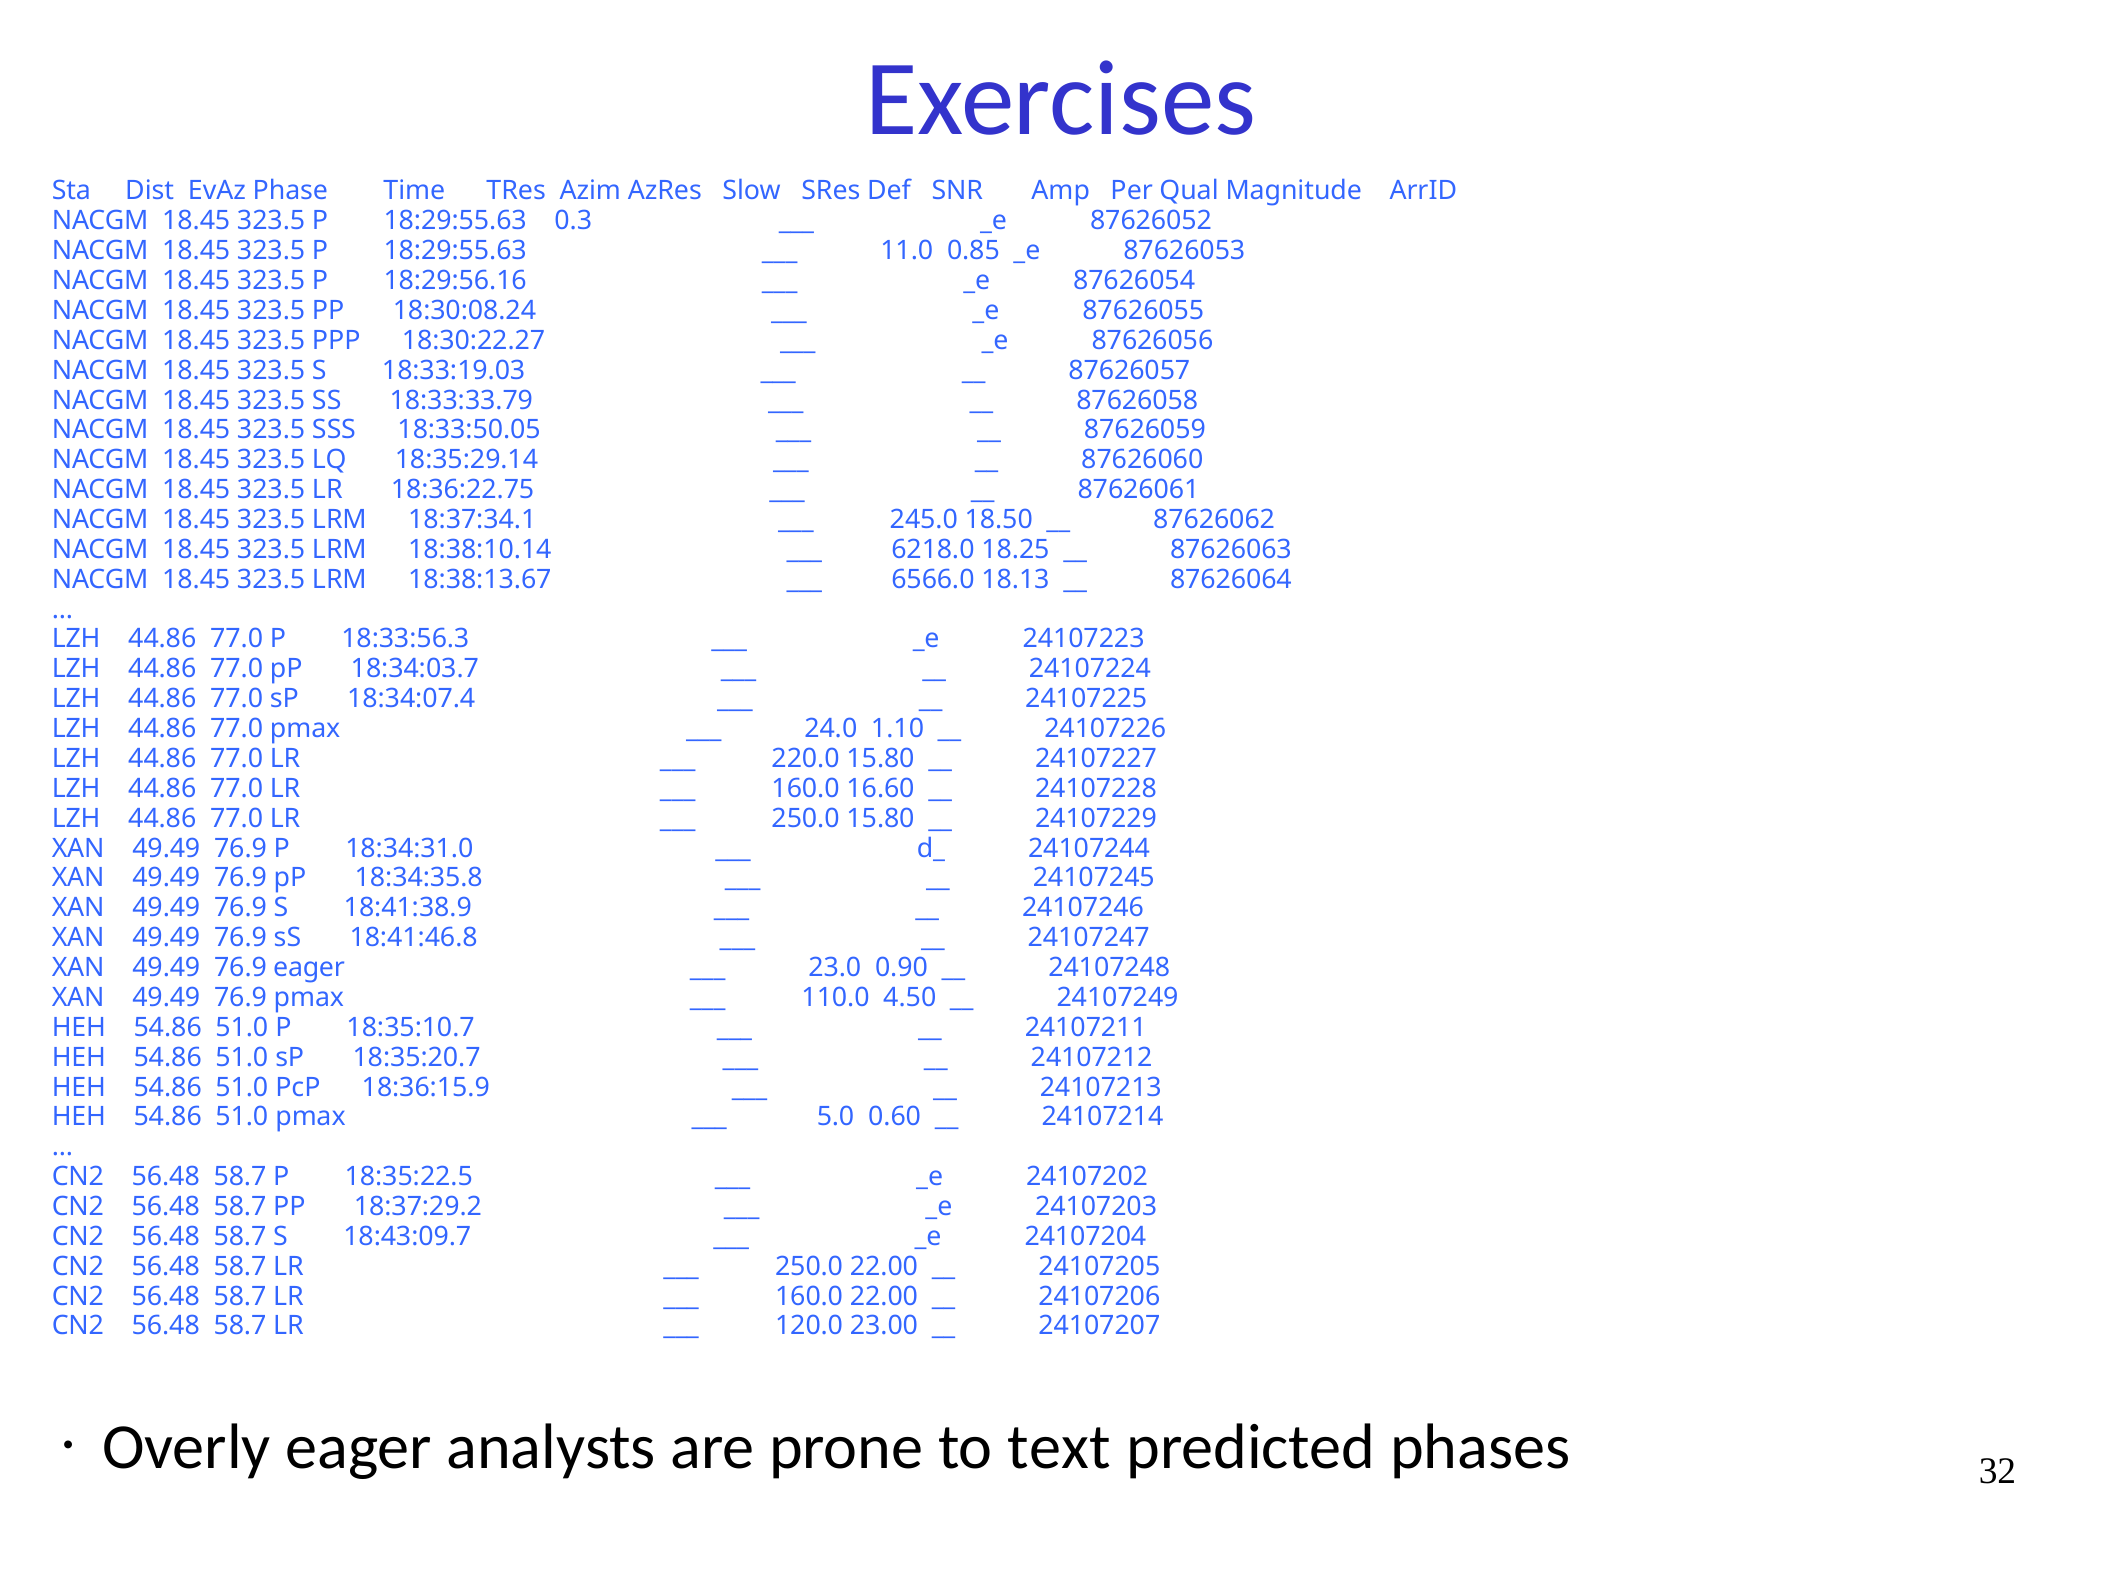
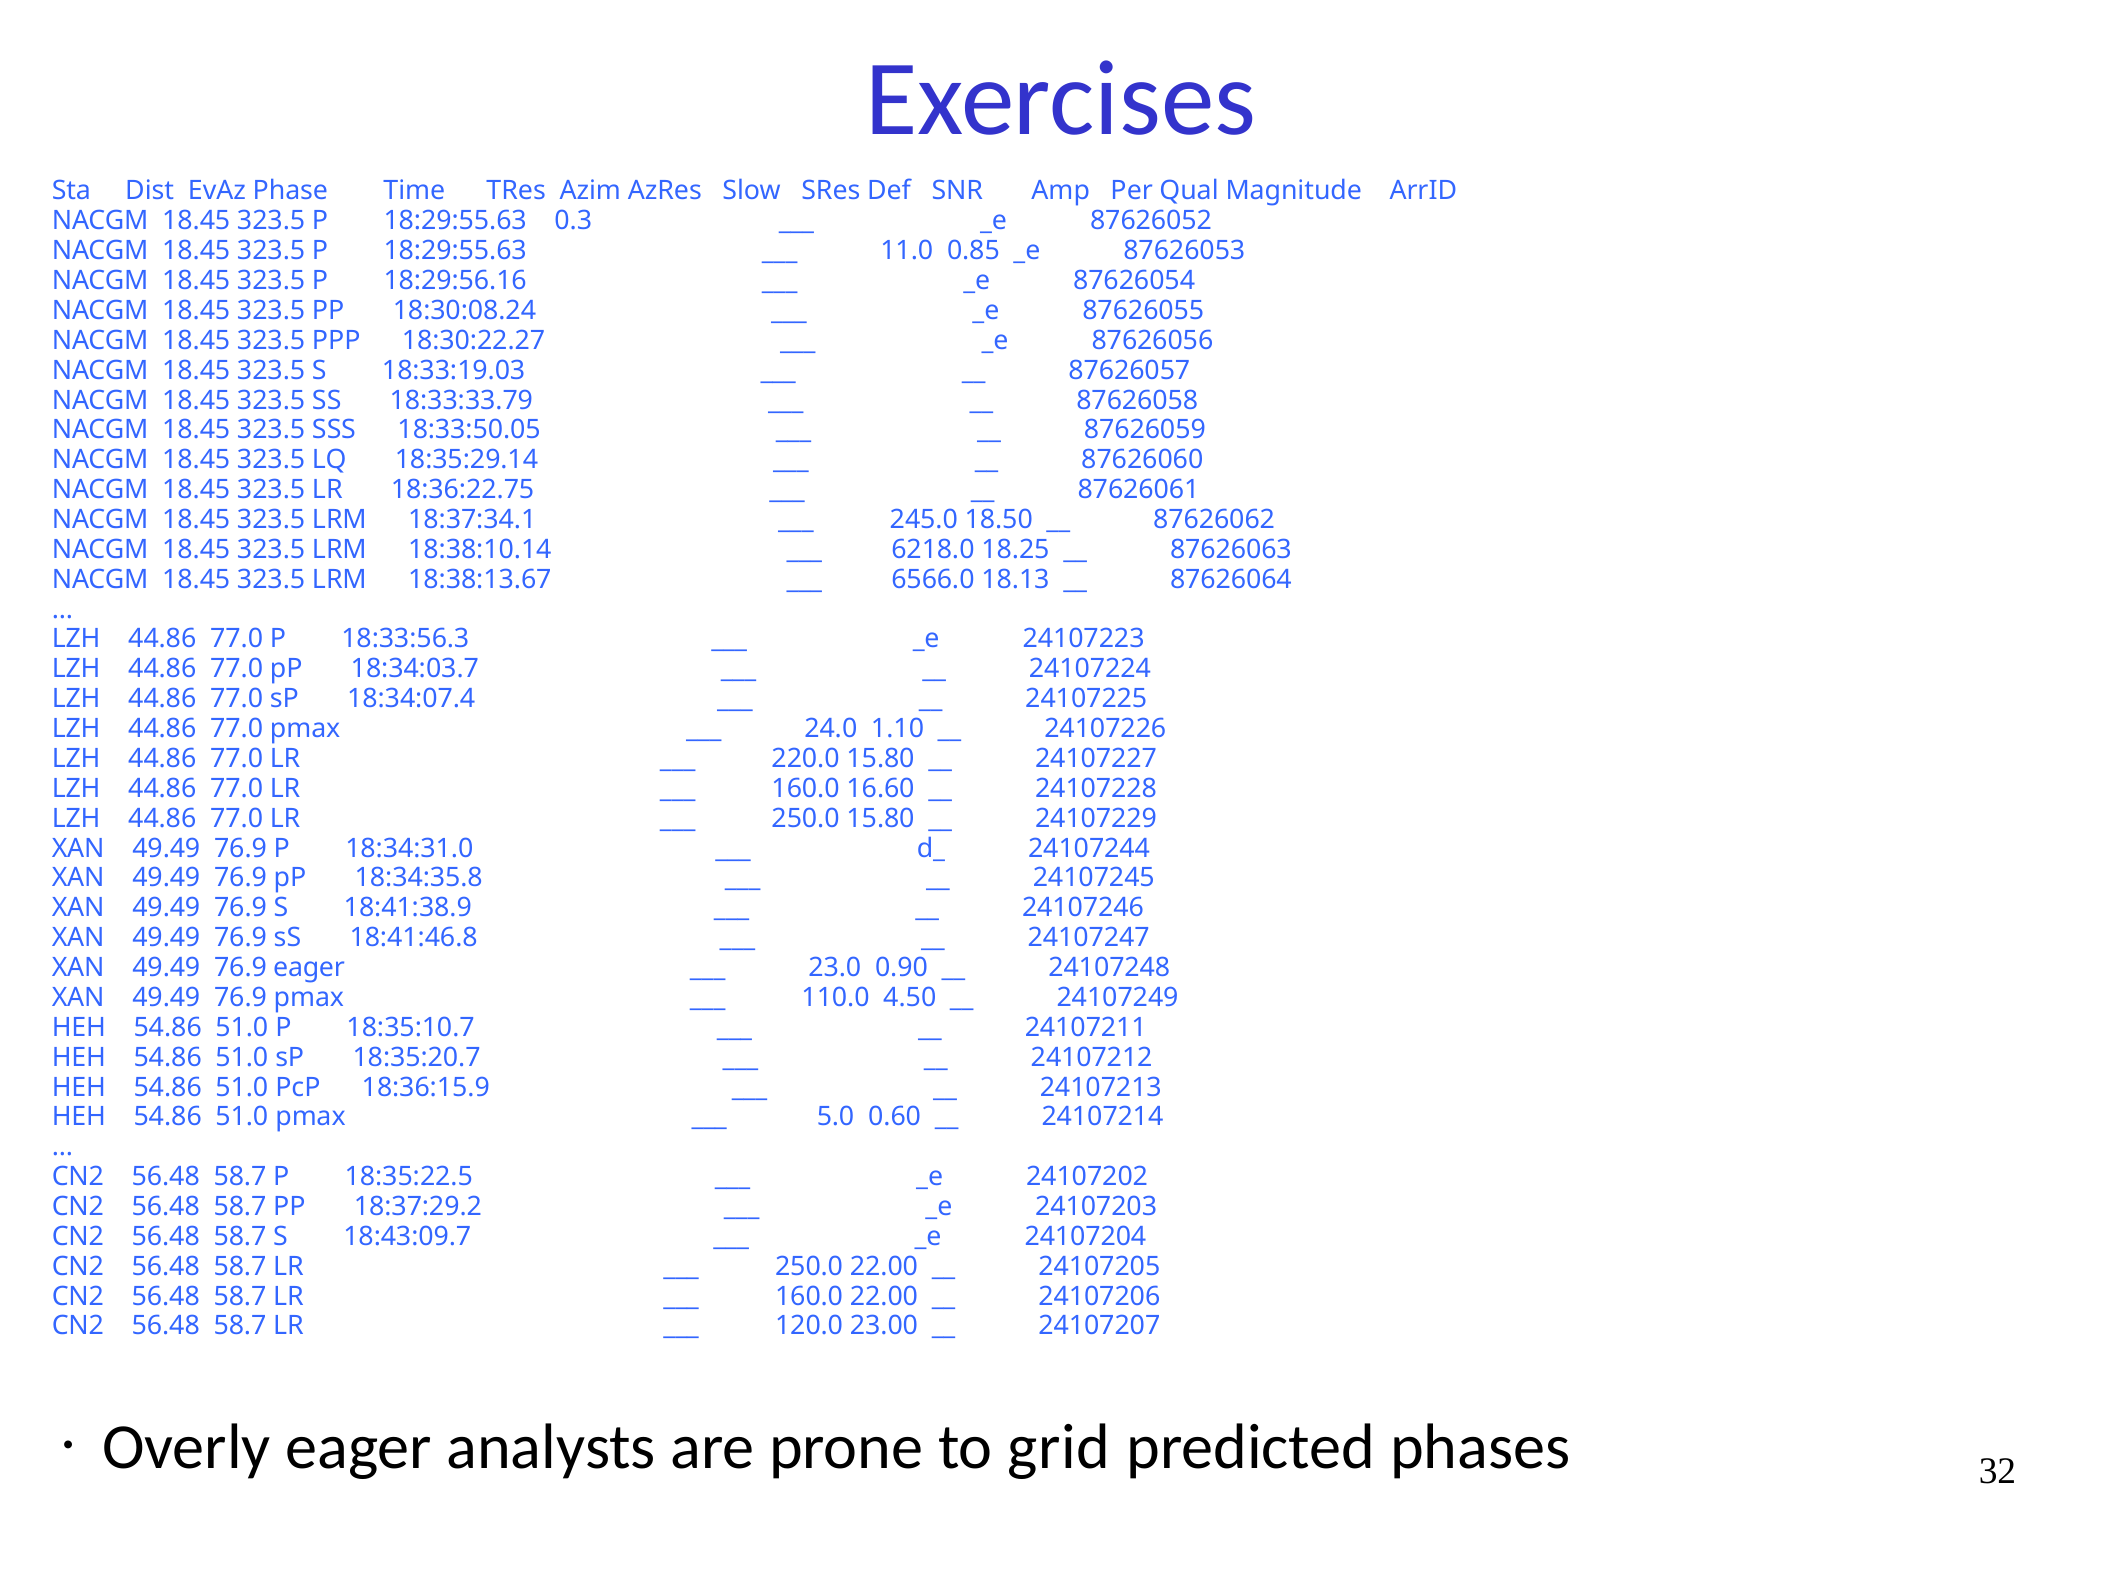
text: text -> grid (1059, 1448)
